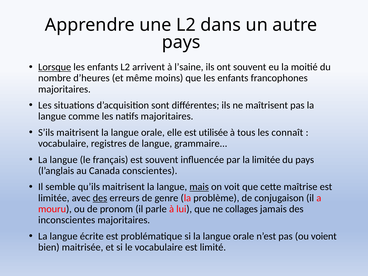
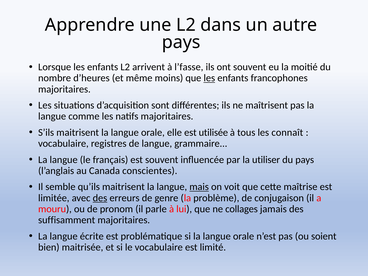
Lorsque underline: present -> none (55, 67)
l’saine: l’saine -> l’fasse (189, 67)
les underline: none -> present (209, 78)
la limitée: limitée -> utiliser (266, 160)
inconscientes: inconscientes -> suffisamment (67, 220)
voient: voient -> soient (324, 236)
